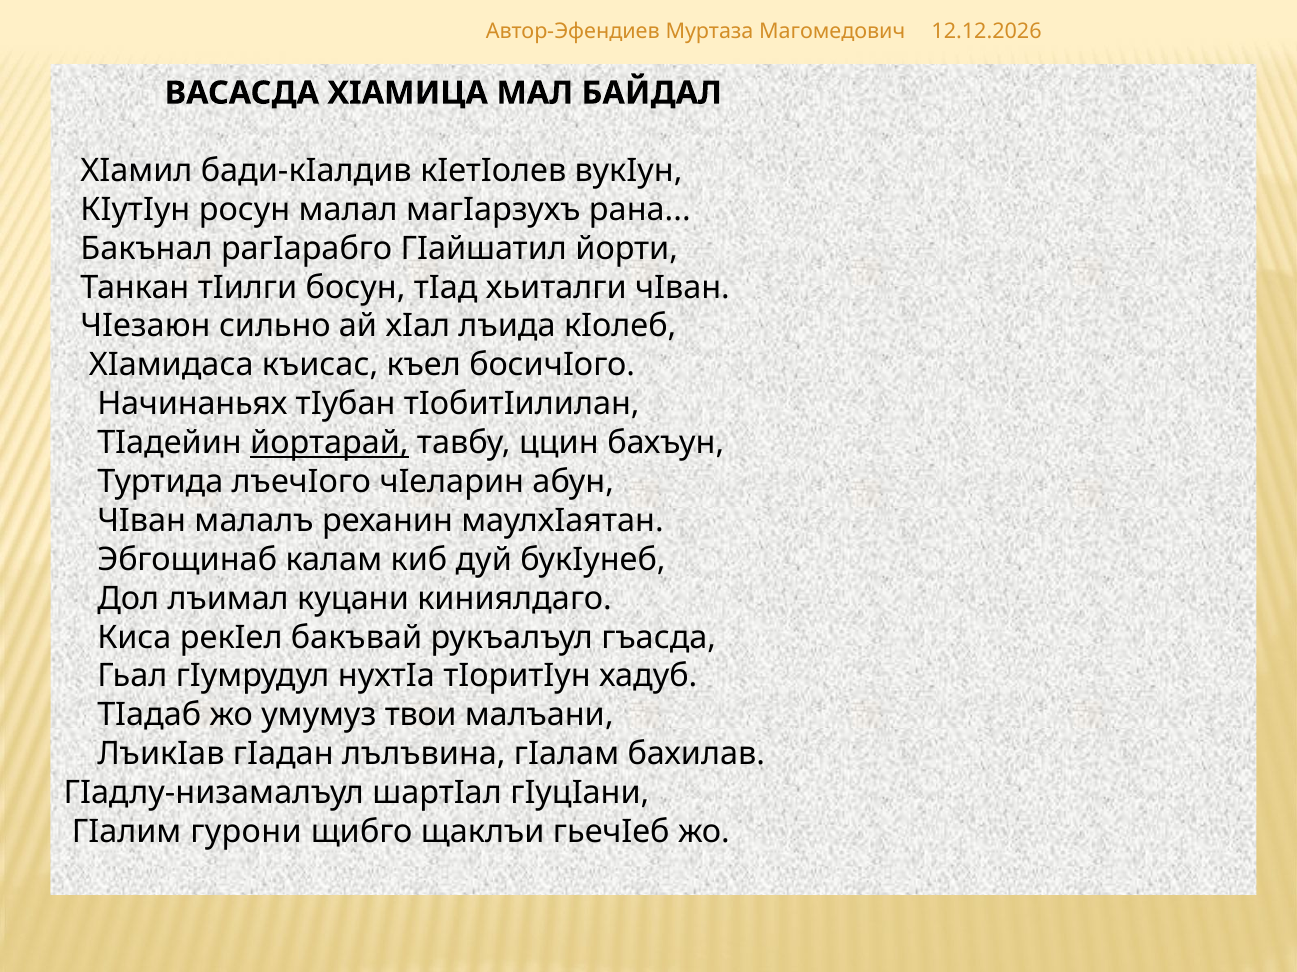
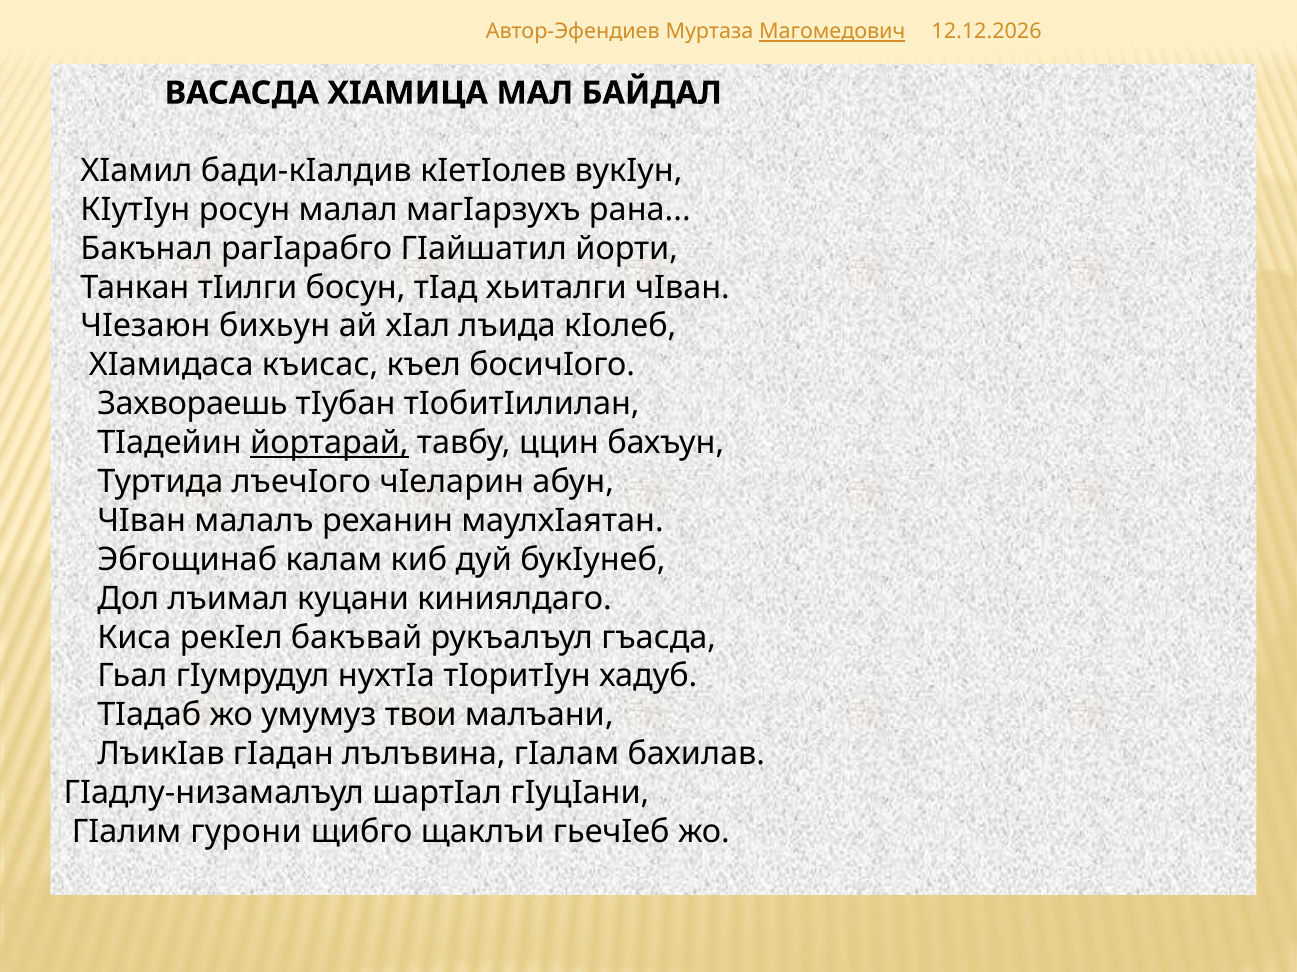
Магомедович underline: none -> present (832, 32)
сильно: сильно -> бихьун (275, 327)
Начинаньях: Начинаньях -> Захвораешь (192, 404)
